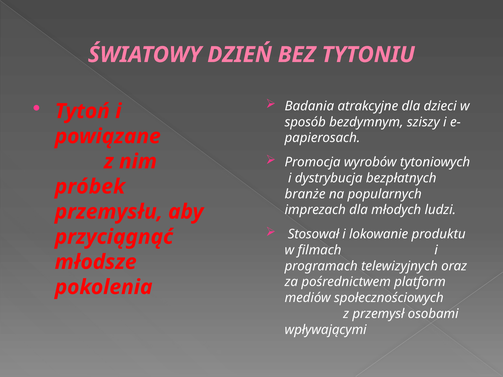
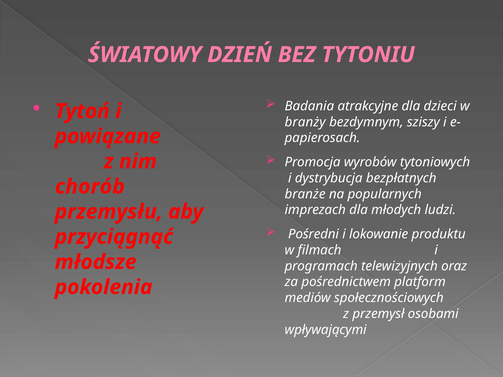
sposób: sposób -> branży (305, 122)
próbek: próbek -> chorób (90, 187)
Stosował: Stosował -> Pośredni (313, 234)
